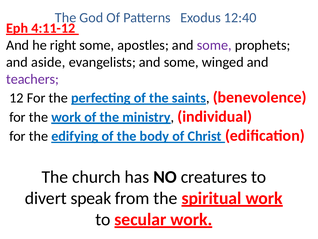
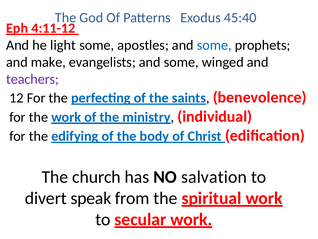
12:40: 12:40 -> 45:40 (240, 18)
right: right -> light (63, 45)
some colour: purple -> blue (214, 45)
aside: aside -> make (48, 62)
creatures: creatures -> salvation (214, 177)
